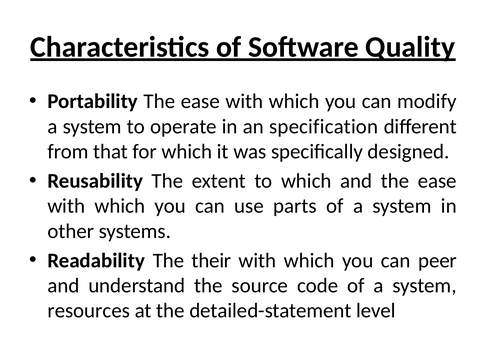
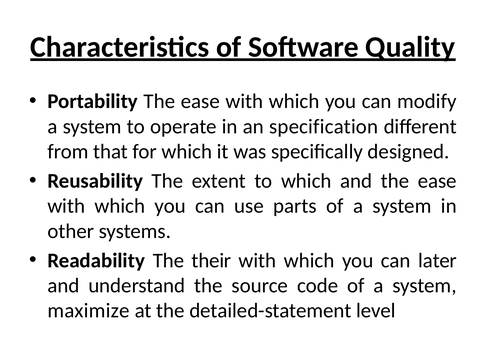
peer: peer -> later (438, 261)
resources: resources -> maximize (89, 311)
